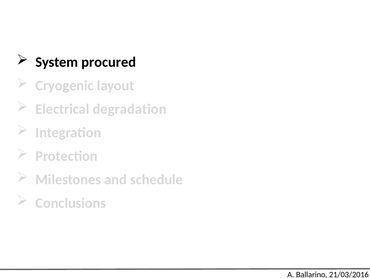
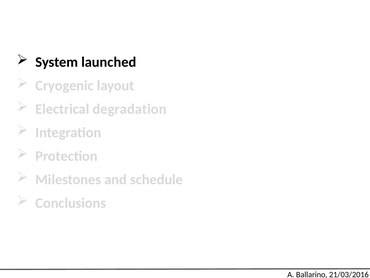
procured: procured -> launched (109, 62)
